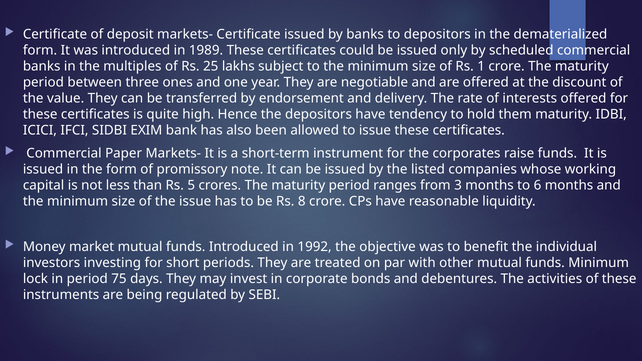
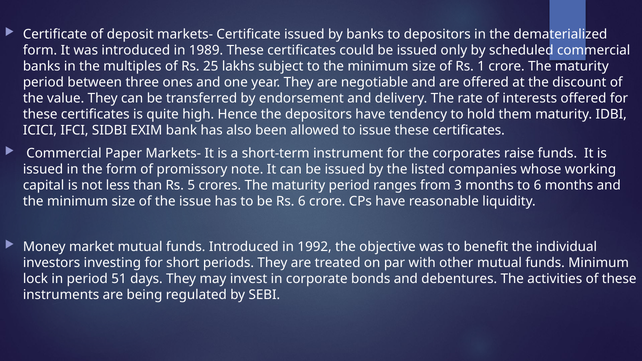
Rs 8: 8 -> 6 (302, 201)
75: 75 -> 51 (119, 279)
